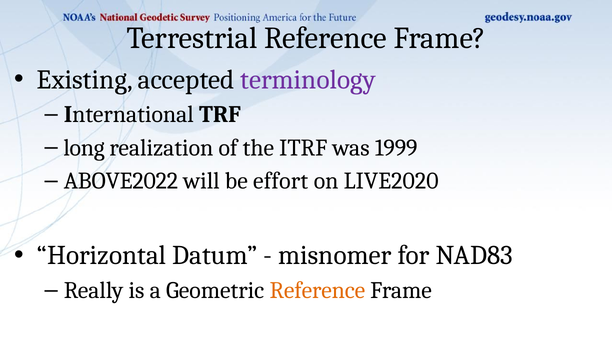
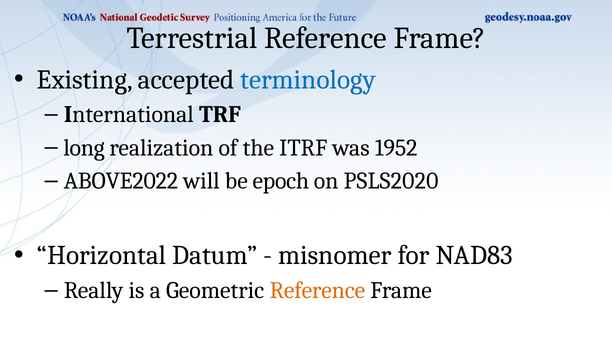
terminology colour: purple -> blue (308, 80)
1999: 1999 -> 1952 (396, 148)
effort: effort -> epoch (281, 181)
LIVE2020: LIVE2020 -> PSLS2020 (391, 181)
